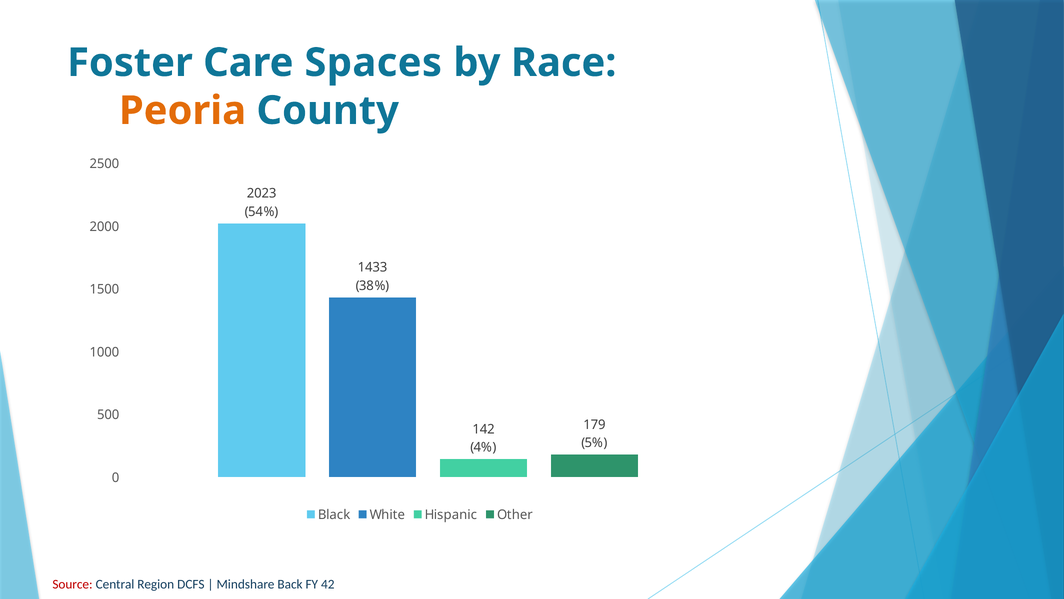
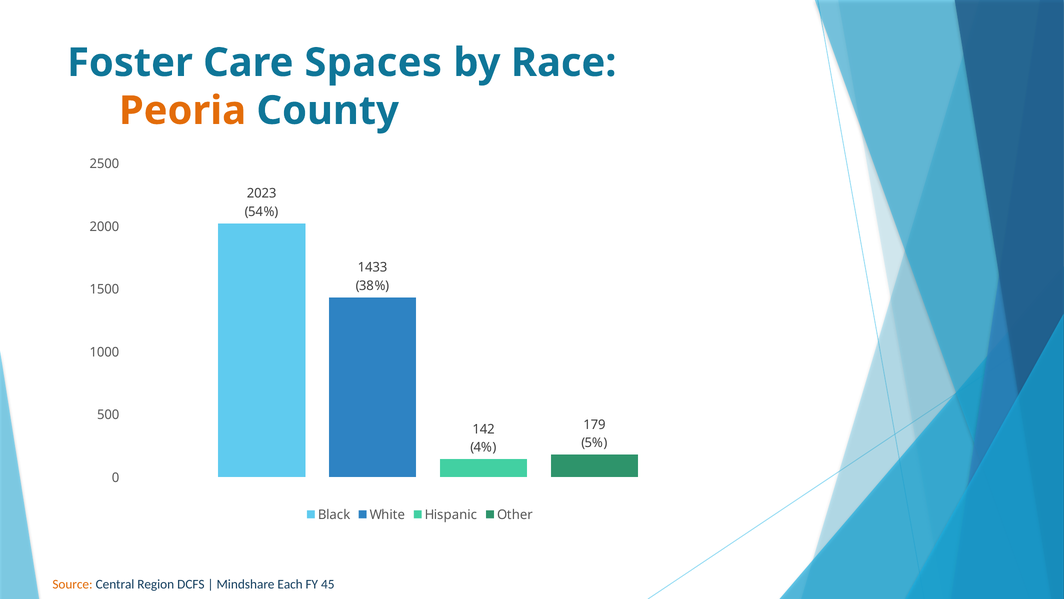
Source colour: red -> orange (73, 584)
Back: Back -> Each (290, 584)
42: 42 -> 45 (328, 584)
